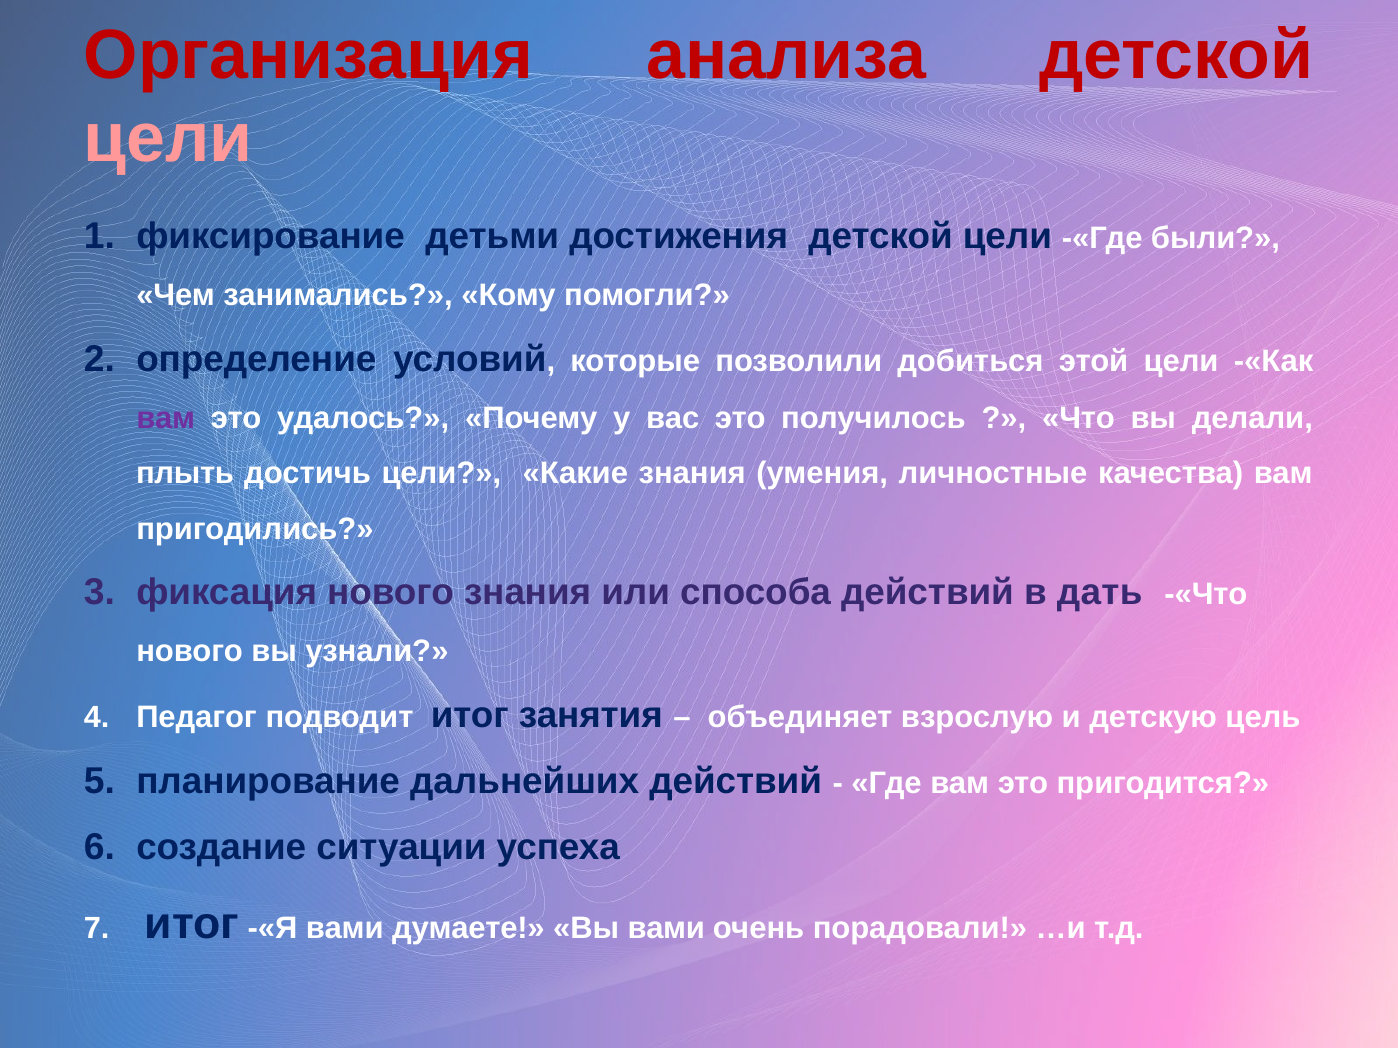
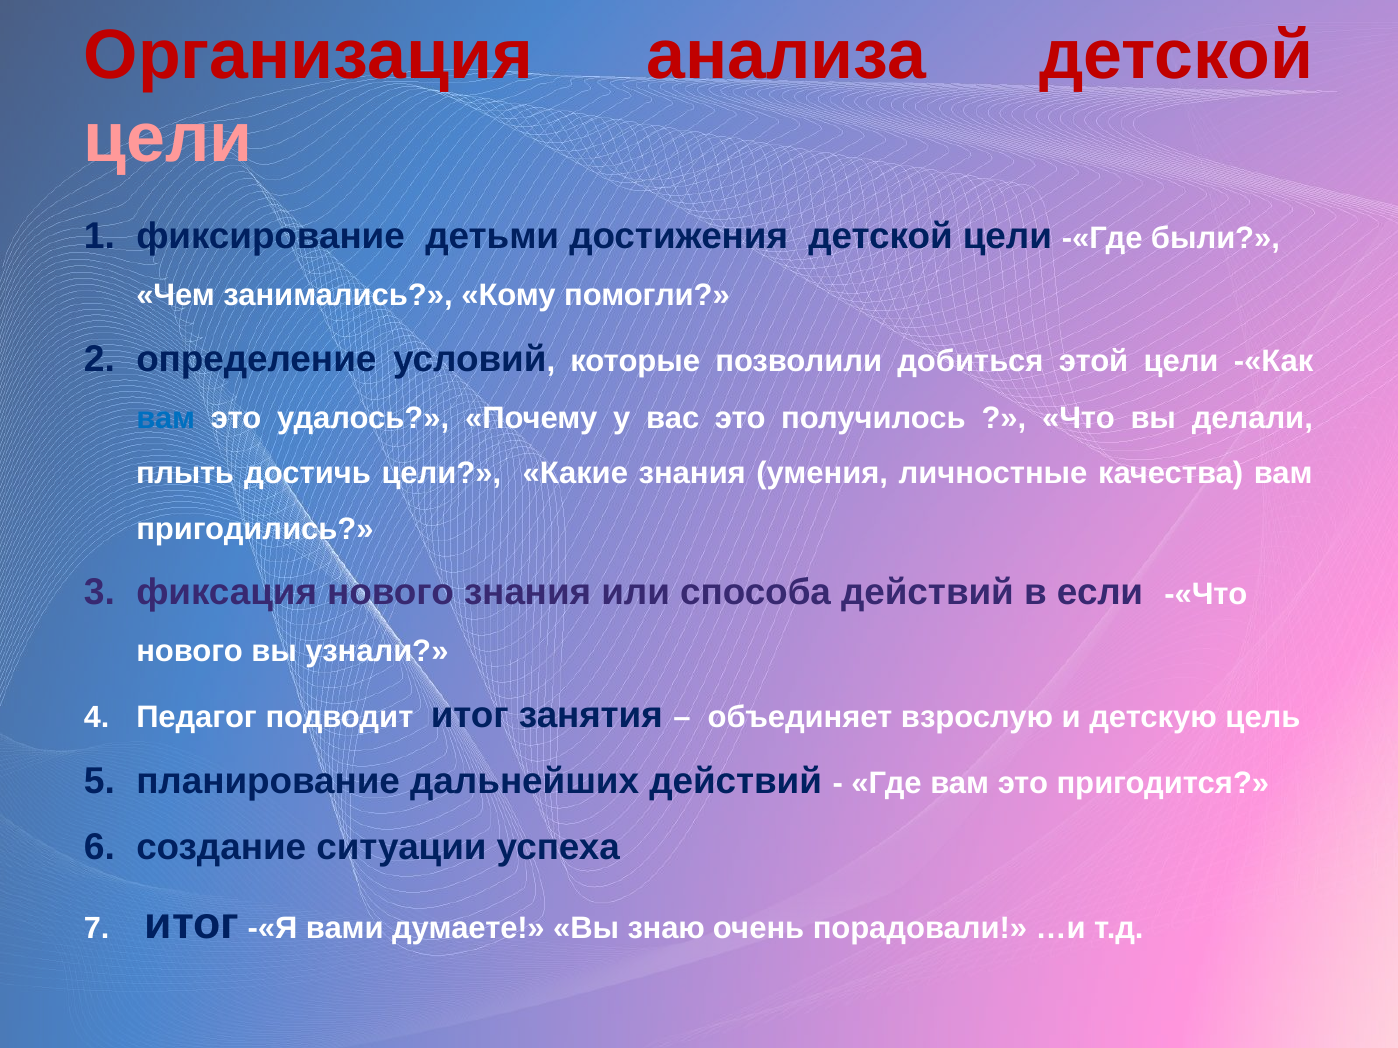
вам colour: purple -> blue (166, 418)
дать: дать -> если (1100, 593)
Вы вами: вами -> знаю (666, 929)
